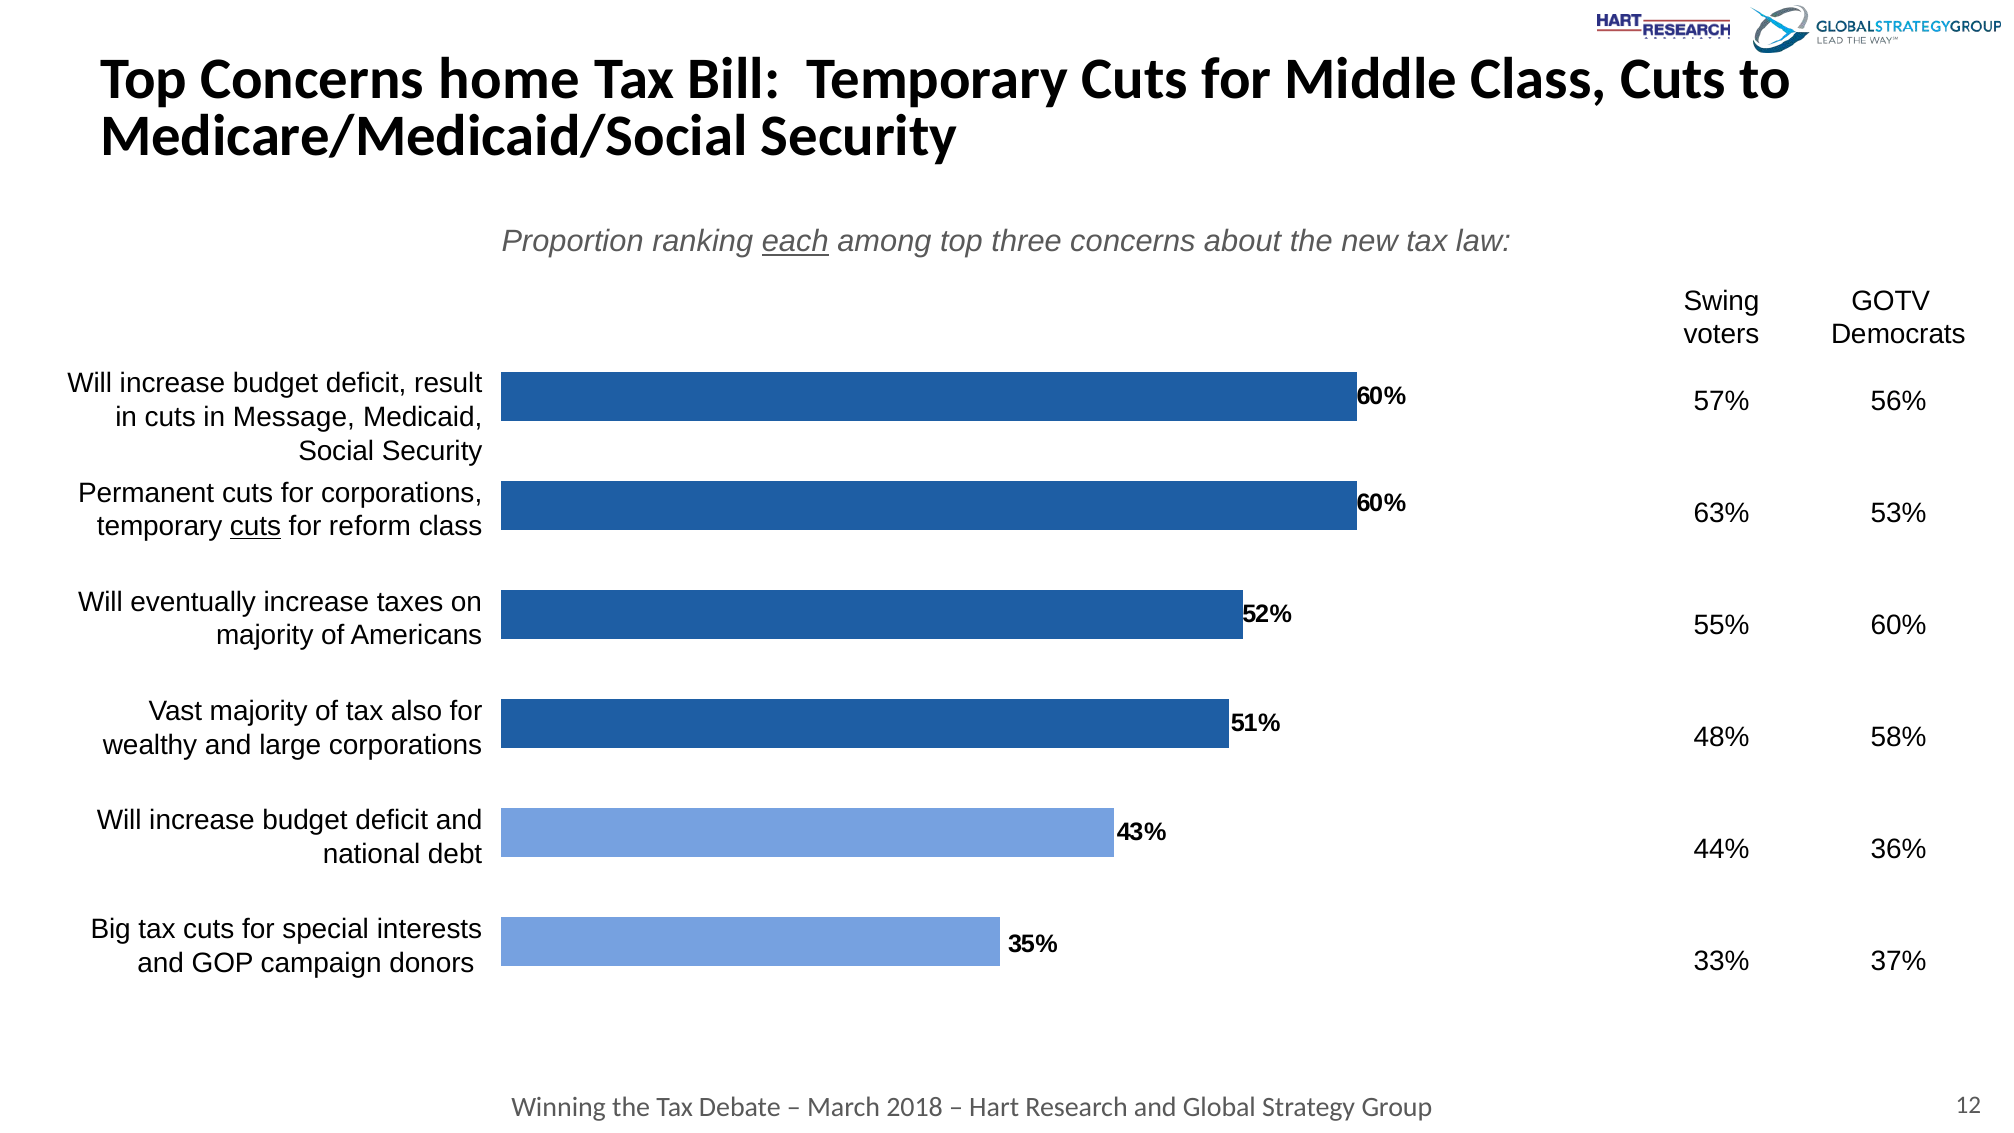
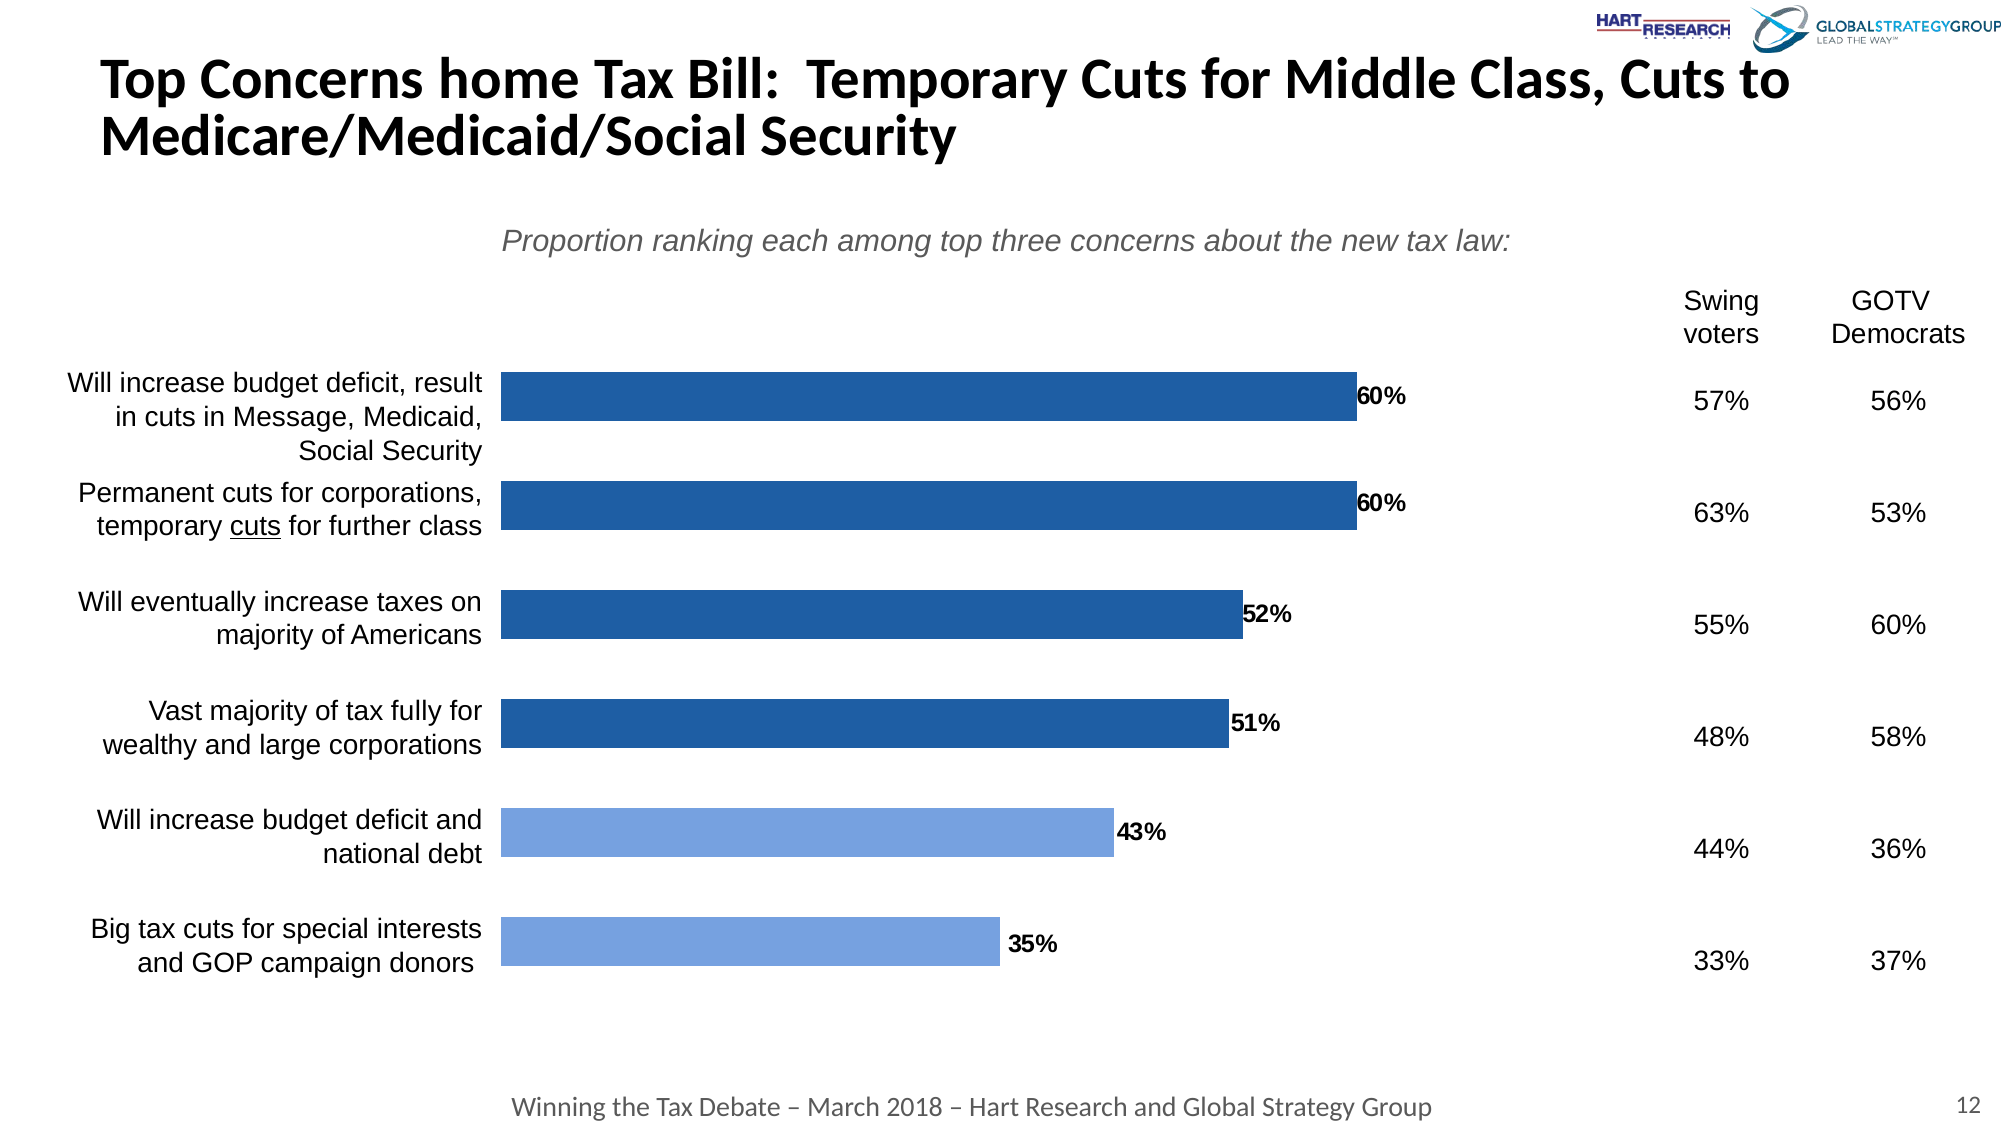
each underline: present -> none (795, 242)
reform: reform -> further (370, 526)
also: also -> fully (416, 711)
